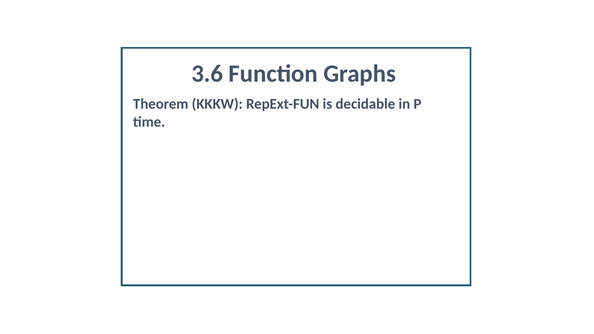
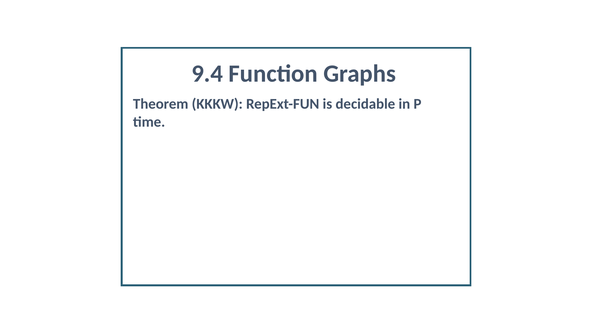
3.6: 3.6 -> 9.4 (207, 74)
